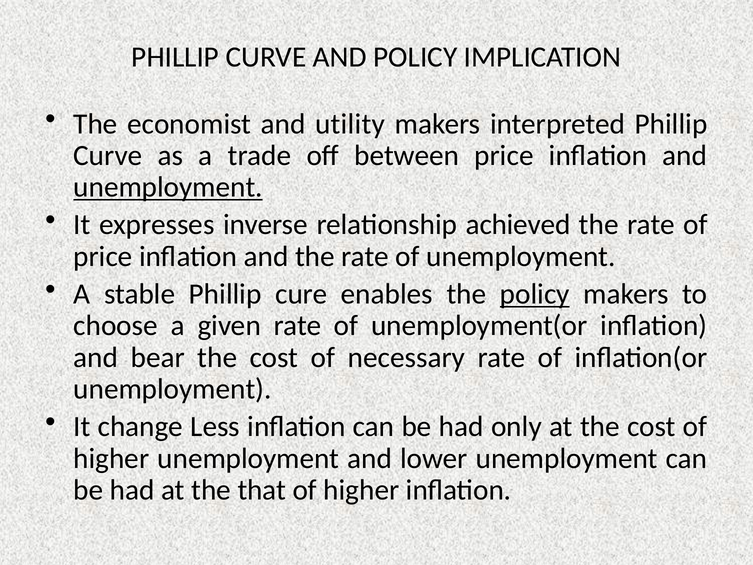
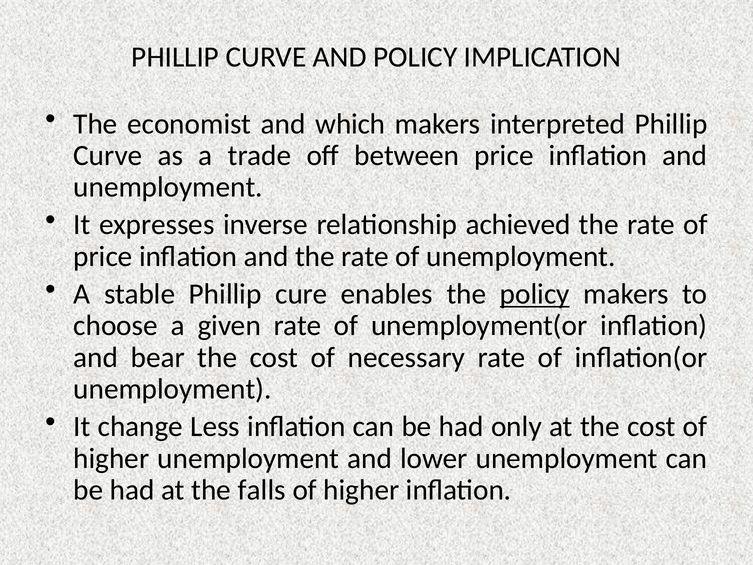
utility: utility -> which (350, 124)
unemployment underline: present -> none (168, 187)
that: that -> falls (262, 490)
